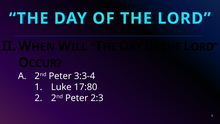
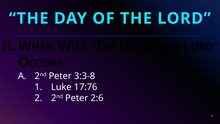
3:3-4: 3:3-4 -> 3:3-8 (85, 76)
17:80: 17:80 -> 17:76 (86, 87)
2:3: 2:3 -> 2:6 (97, 98)
